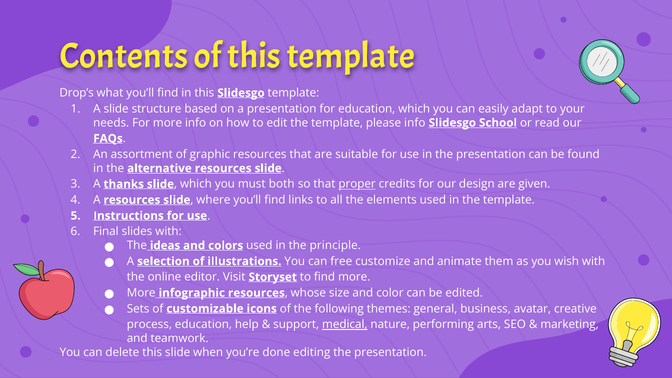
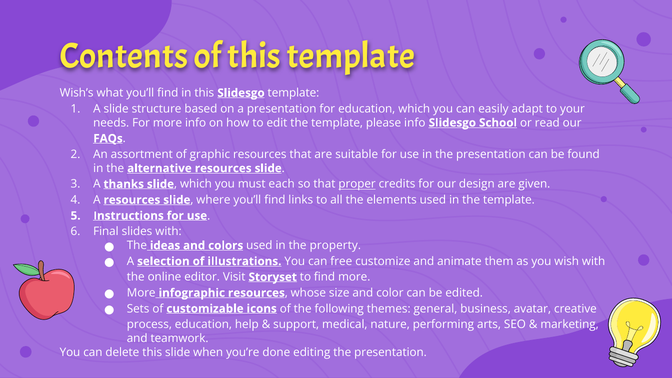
Drop’s: Drop’s -> Wish’s (77, 93)
both: both -> each (282, 184)
principle: principle -> property (335, 246)
medical underline: present -> none (345, 325)
